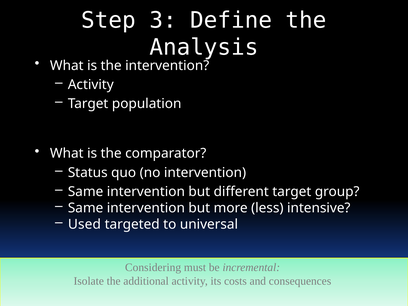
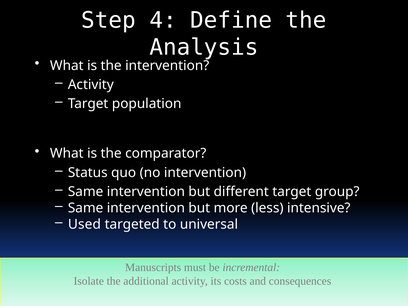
3: 3 -> 4 (163, 20)
Considering: Considering -> Manuscripts (153, 267)
